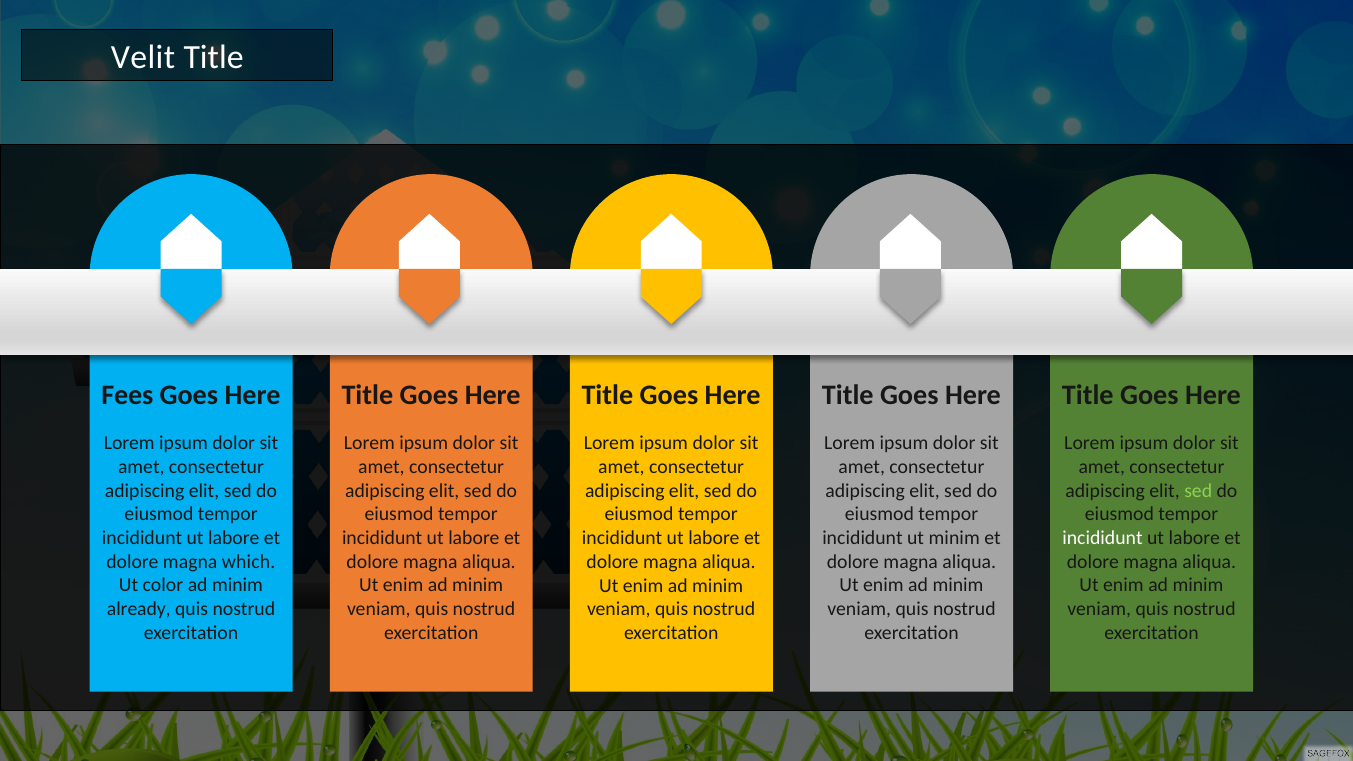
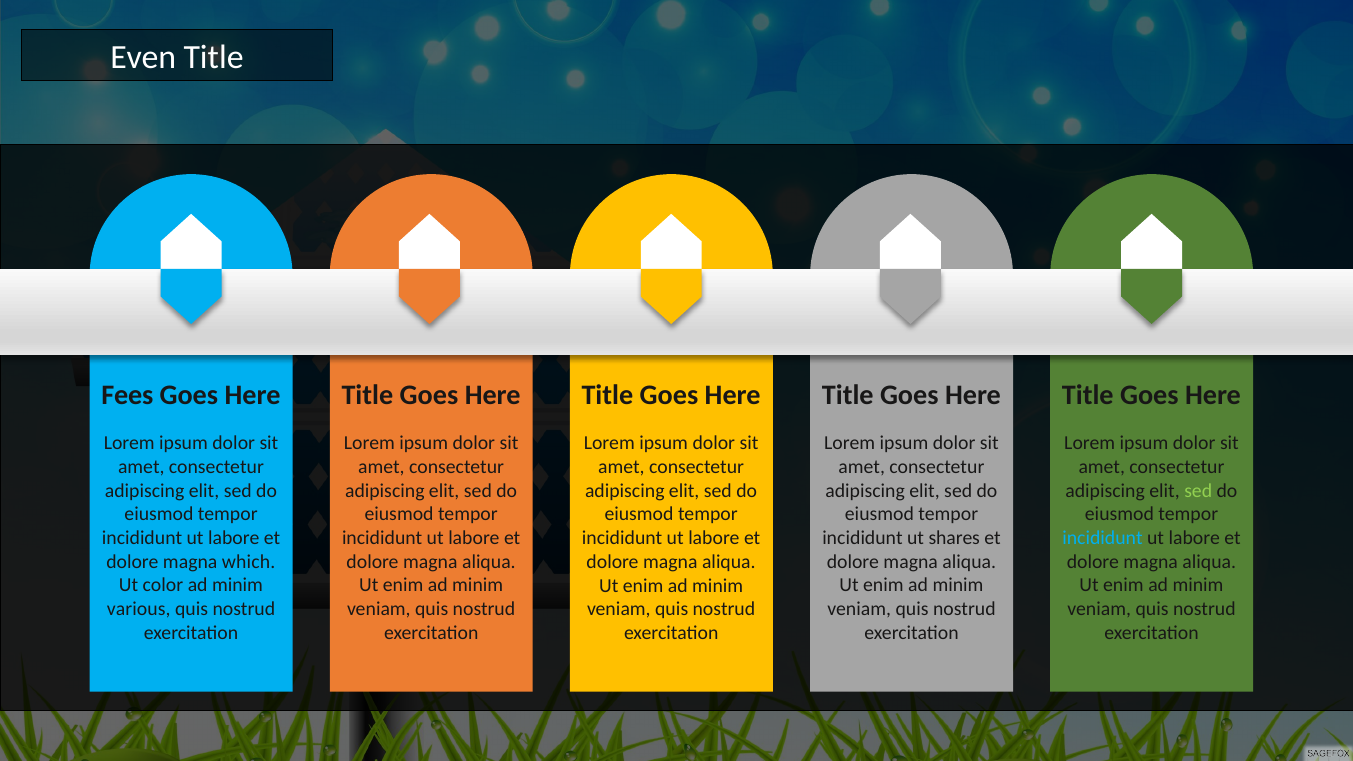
Velit: Velit -> Even (143, 58)
incididunt colour: white -> light blue (1103, 538)
ut minim: minim -> shares (954, 538)
already: already -> various (139, 609)
